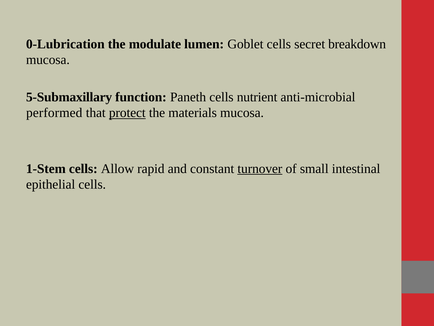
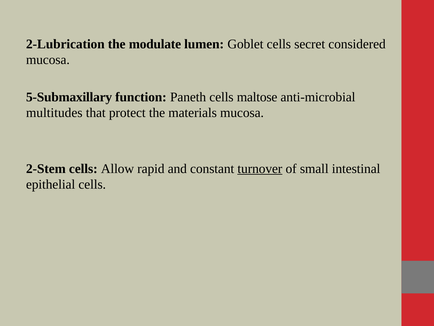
0-Lubrication: 0-Lubrication -> 2-Lubrication (65, 44)
breakdown: breakdown -> considered (357, 44)
nutrient: nutrient -> maltose (257, 97)
performed: performed -> multitudes (54, 113)
protect underline: present -> none (127, 113)
1-Stem: 1-Stem -> 2-Stem (46, 168)
